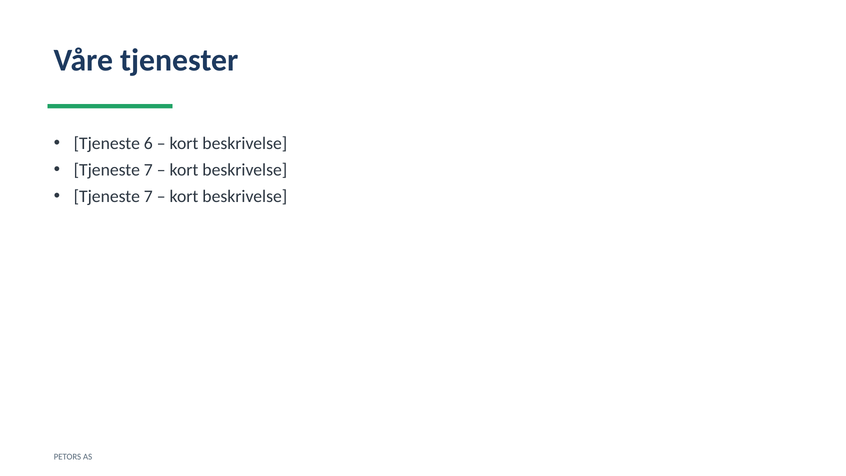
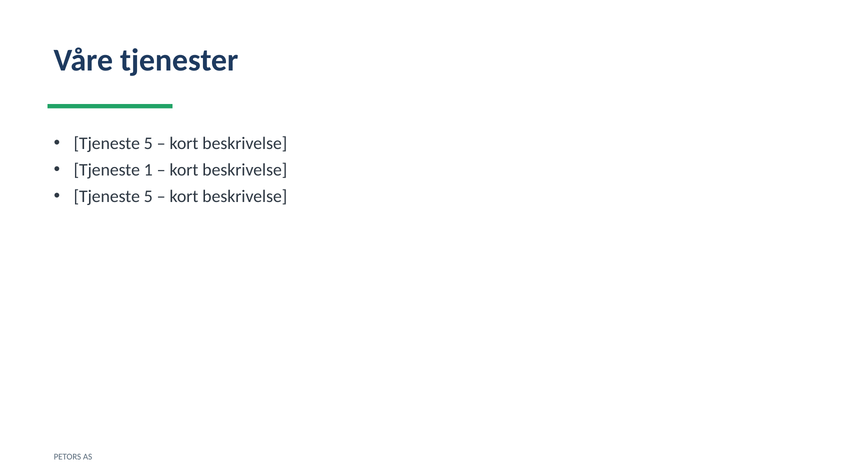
6: 6 -> 5 (148, 143)
7: 7 -> 1 (148, 170)
7: 7 -> 5 (148, 196)
